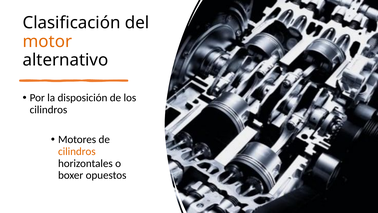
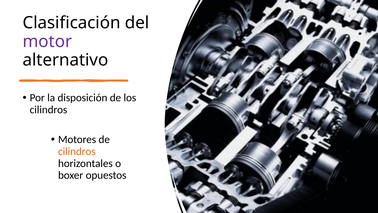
motor colour: orange -> purple (47, 41)
